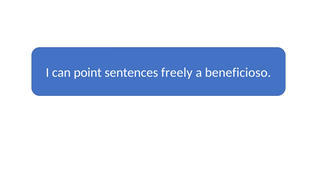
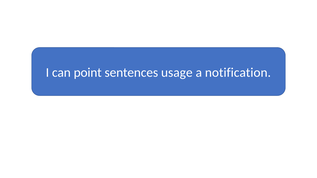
freely: freely -> usage (177, 73)
beneficioso: beneficioso -> notification (238, 73)
